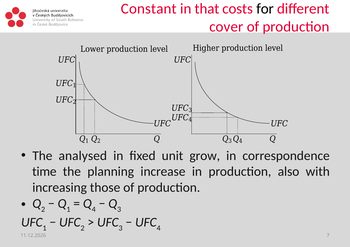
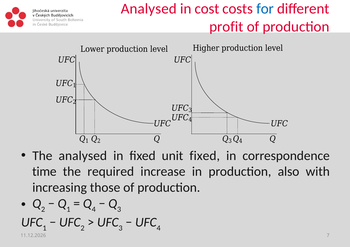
Constant: Constant -> Analysed (149, 9)
that: that -> cost (207, 9)
for colour: black -> blue (265, 9)
cover: cover -> profit (226, 27)
unit grow: grow -> fixed (205, 156)
planning: planning -> required (111, 172)
